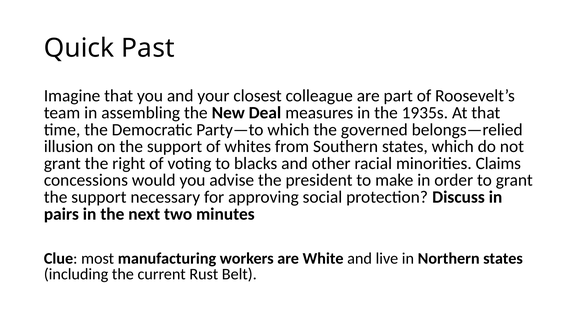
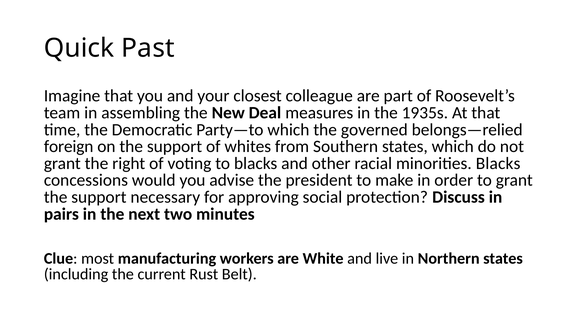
illusion: illusion -> foreign (69, 147)
minorities Claims: Claims -> Blacks (498, 164)
